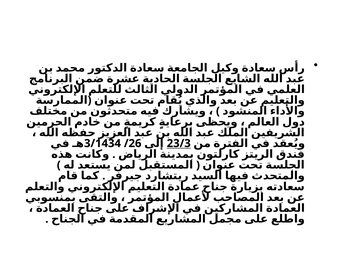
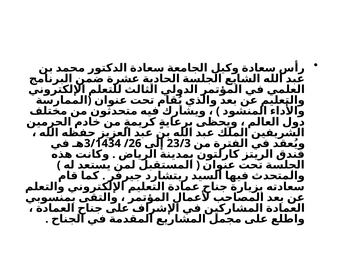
23/3 underline: present -> none (179, 144)
